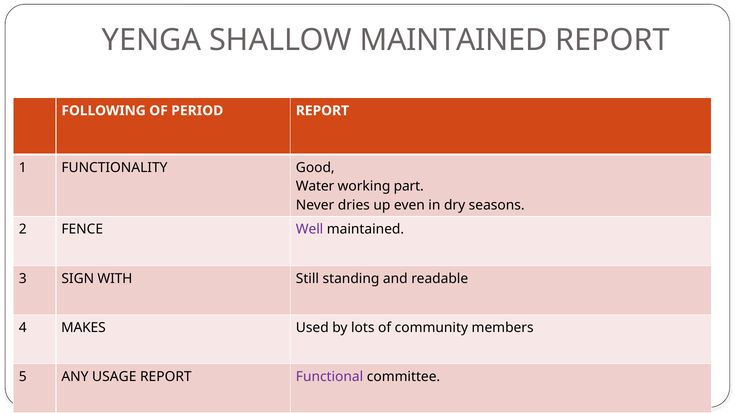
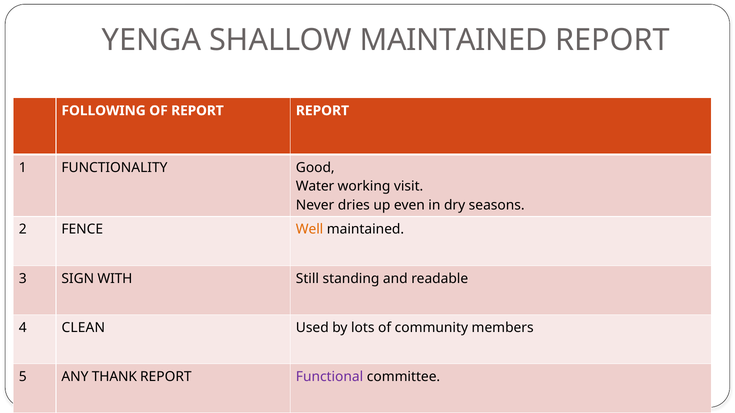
OF PERIOD: PERIOD -> REPORT (197, 111)
part: part -> visit (409, 187)
Well colour: purple -> orange (310, 230)
MAKES: MAKES -> CLEAN (83, 328)
USAGE: USAGE -> THANK (114, 377)
